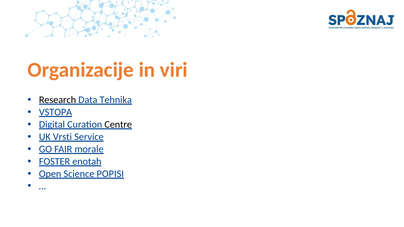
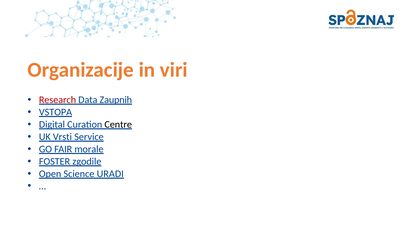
Research colour: black -> red (58, 100)
Tehnika: Tehnika -> Zaupnih (116, 100)
enotah: enotah -> zgodile (87, 162)
POPISI: POPISI -> URADI (110, 174)
